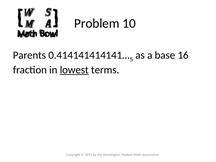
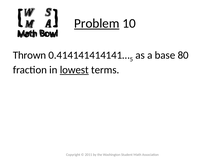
Problem underline: none -> present (97, 23)
Parents: Parents -> Thrown (30, 55)
16: 16 -> 80 (183, 55)
